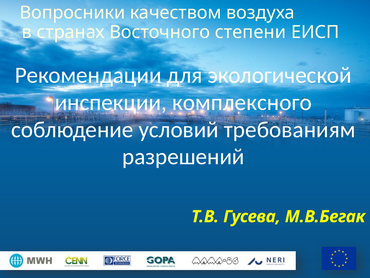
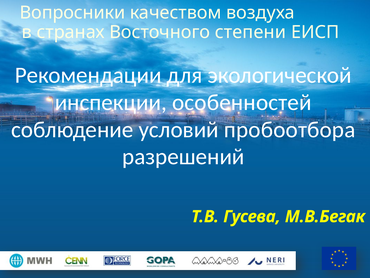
комплексного: комплексного -> особенностей (242, 102)
требованиям: требованиям -> пробоотбора (290, 129)
